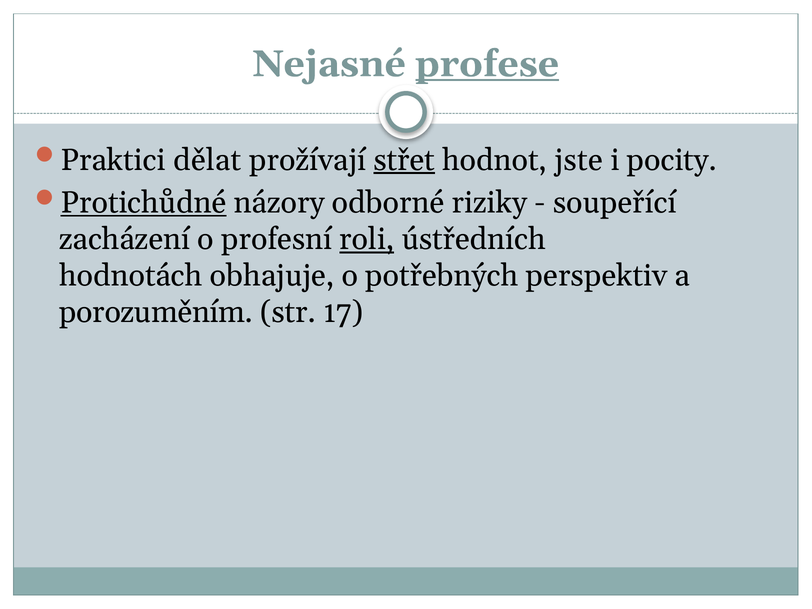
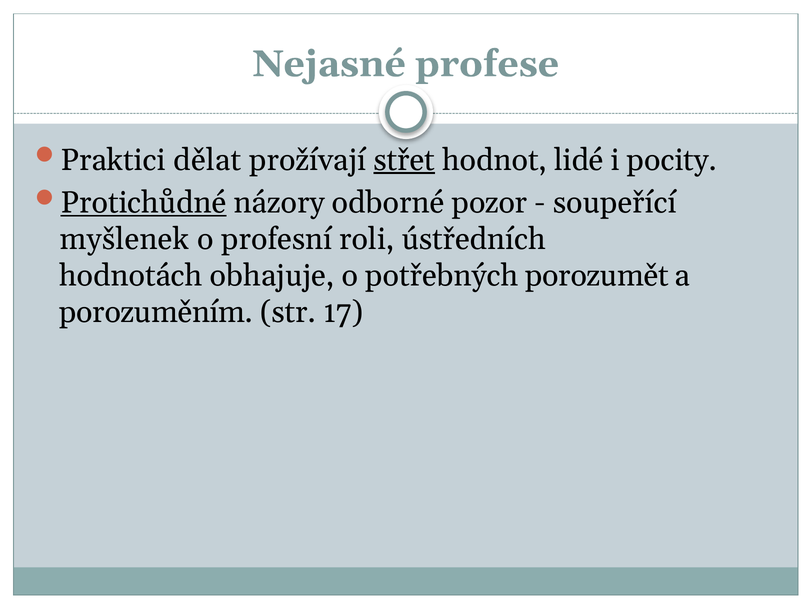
profese underline: present -> none (487, 64)
jste: jste -> lidé (579, 160)
riziky: riziky -> pozor (490, 203)
zacházení: zacházení -> myšlenek (125, 239)
roli underline: present -> none (367, 239)
perspektiv: perspektiv -> porozumět (597, 276)
